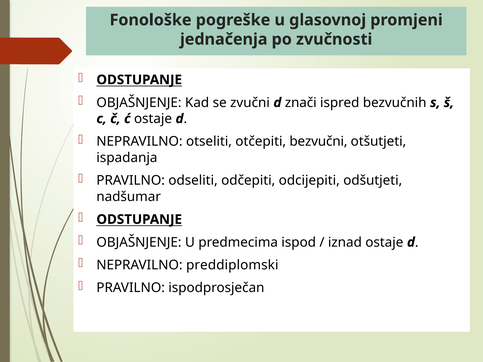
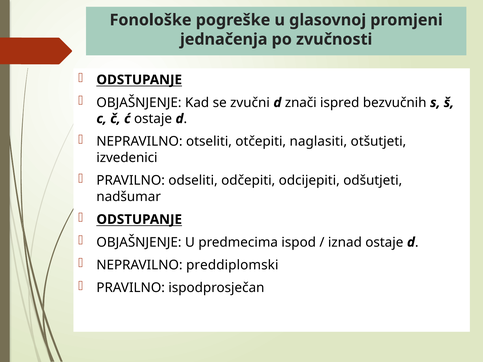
bezvučni: bezvučni -> naglasiti (318, 142)
ispadanja: ispadanja -> izvedenici (127, 158)
